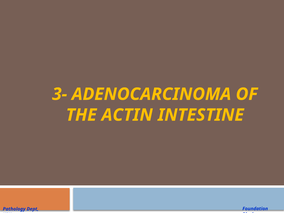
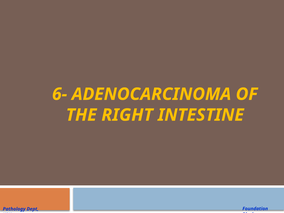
3-: 3- -> 6- (60, 94)
ACTIN: ACTIN -> RIGHT (127, 115)
